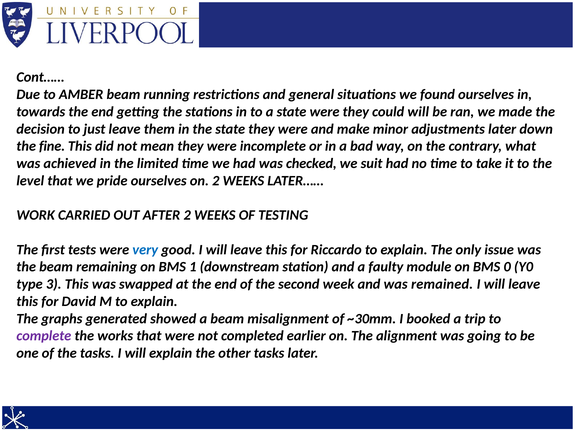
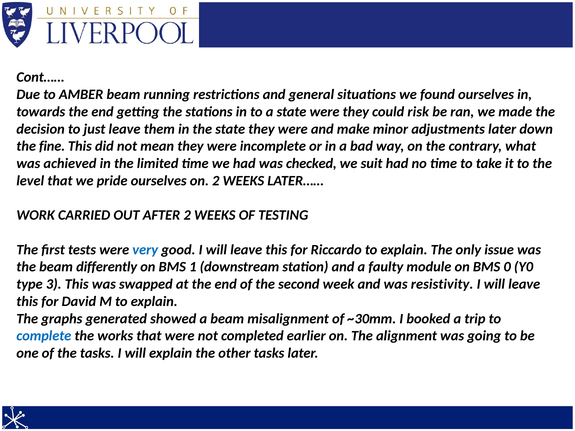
could will: will -> risk (418, 112)
remaining: remaining -> differently (107, 267)
remained: remained -> resistivity (442, 284)
complete colour: purple -> blue (44, 336)
